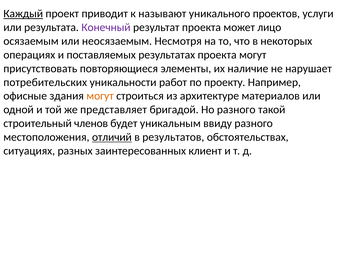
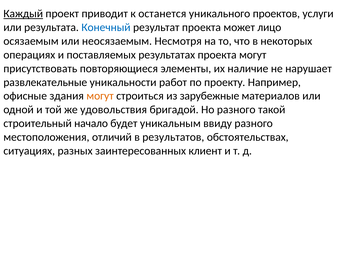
называют: называют -> останется (162, 14)
Конечный colour: purple -> blue (106, 27)
потребительских: потребительских -> развлекательные (45, 82)
архитектуре: архитектуре -> зарубежные (210, 96)
представляет: представляет -> удовольствия (114, 110)
членов: членов -> начало (91, 123)
отличий underline: present -> none (112, 137)
